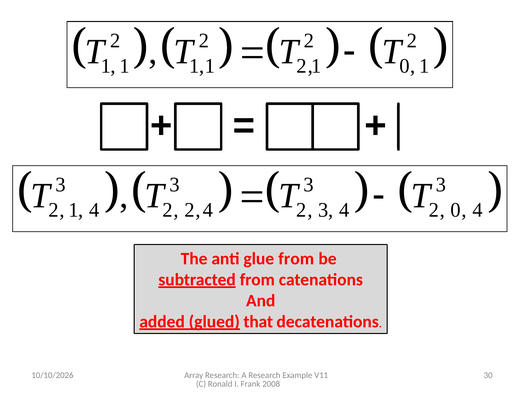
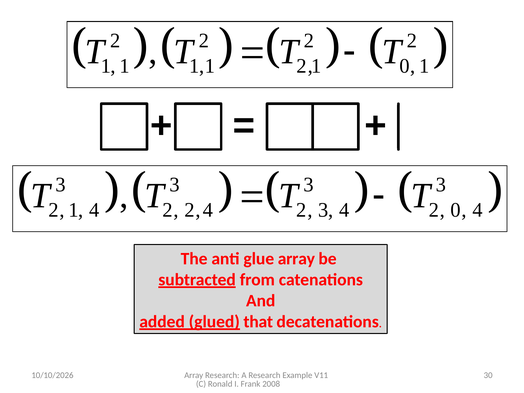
glue from: from -> array (296, 259)
